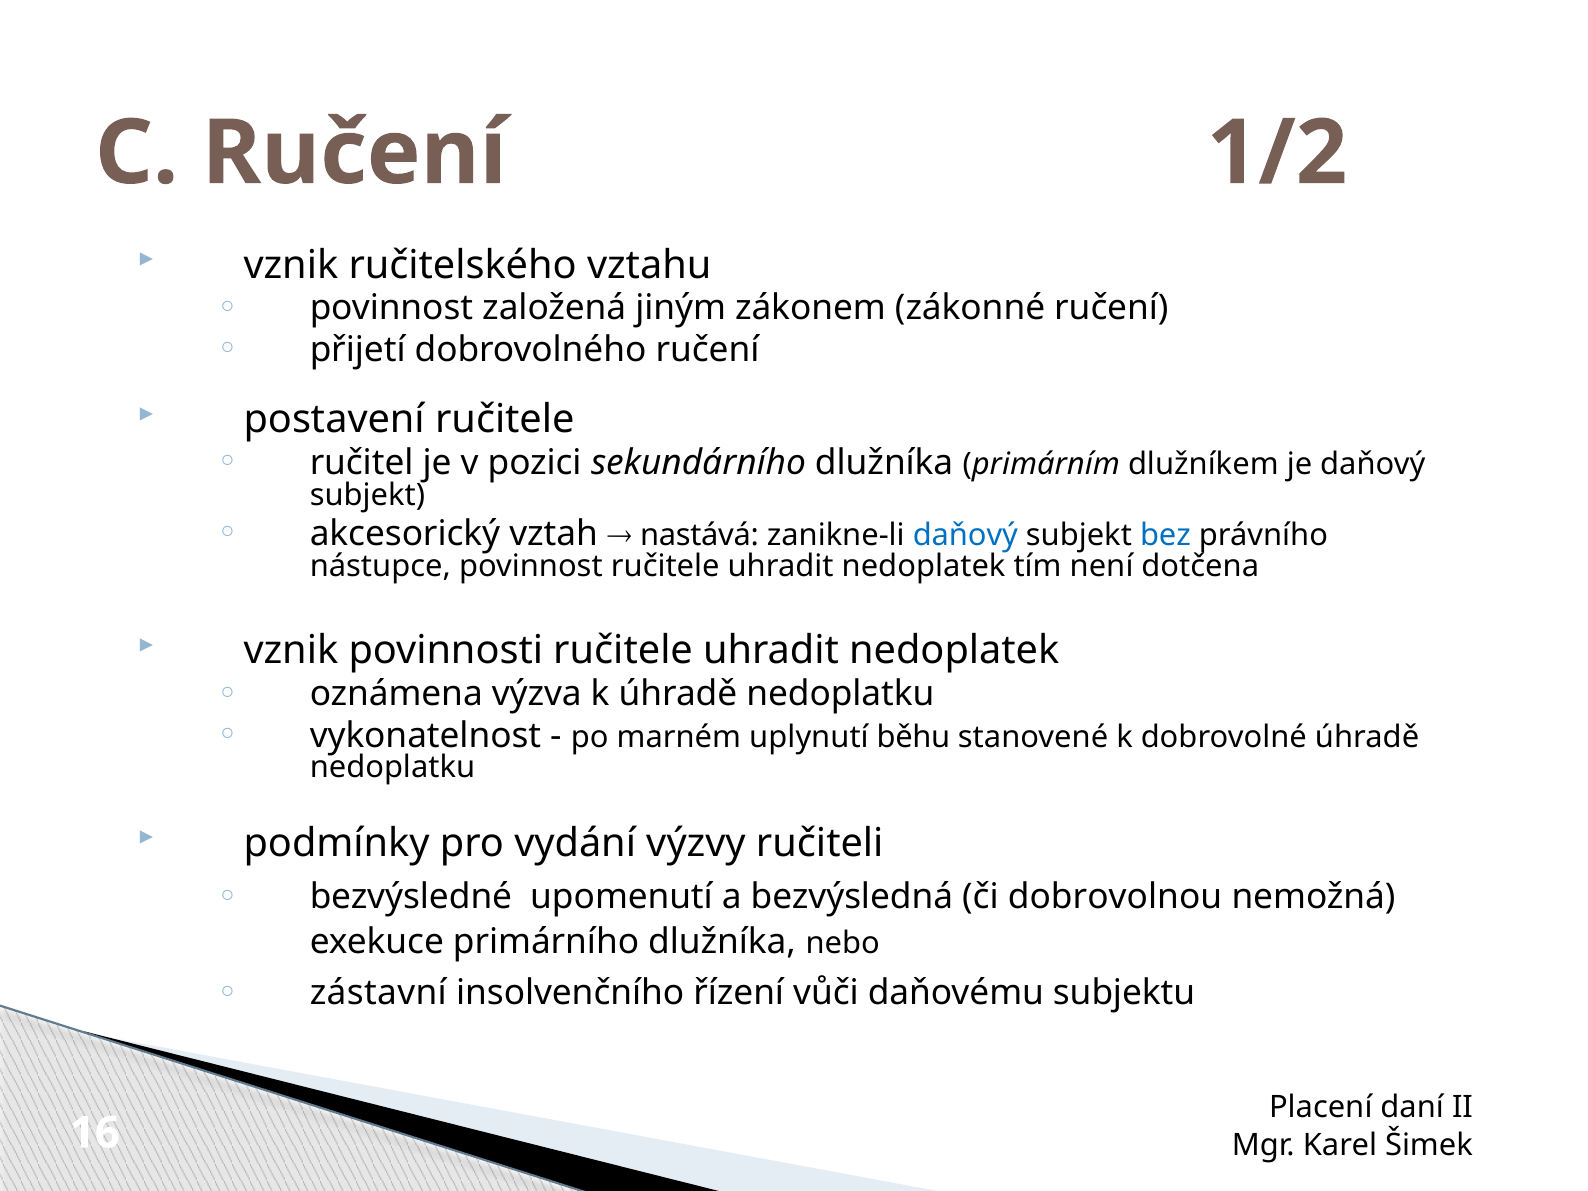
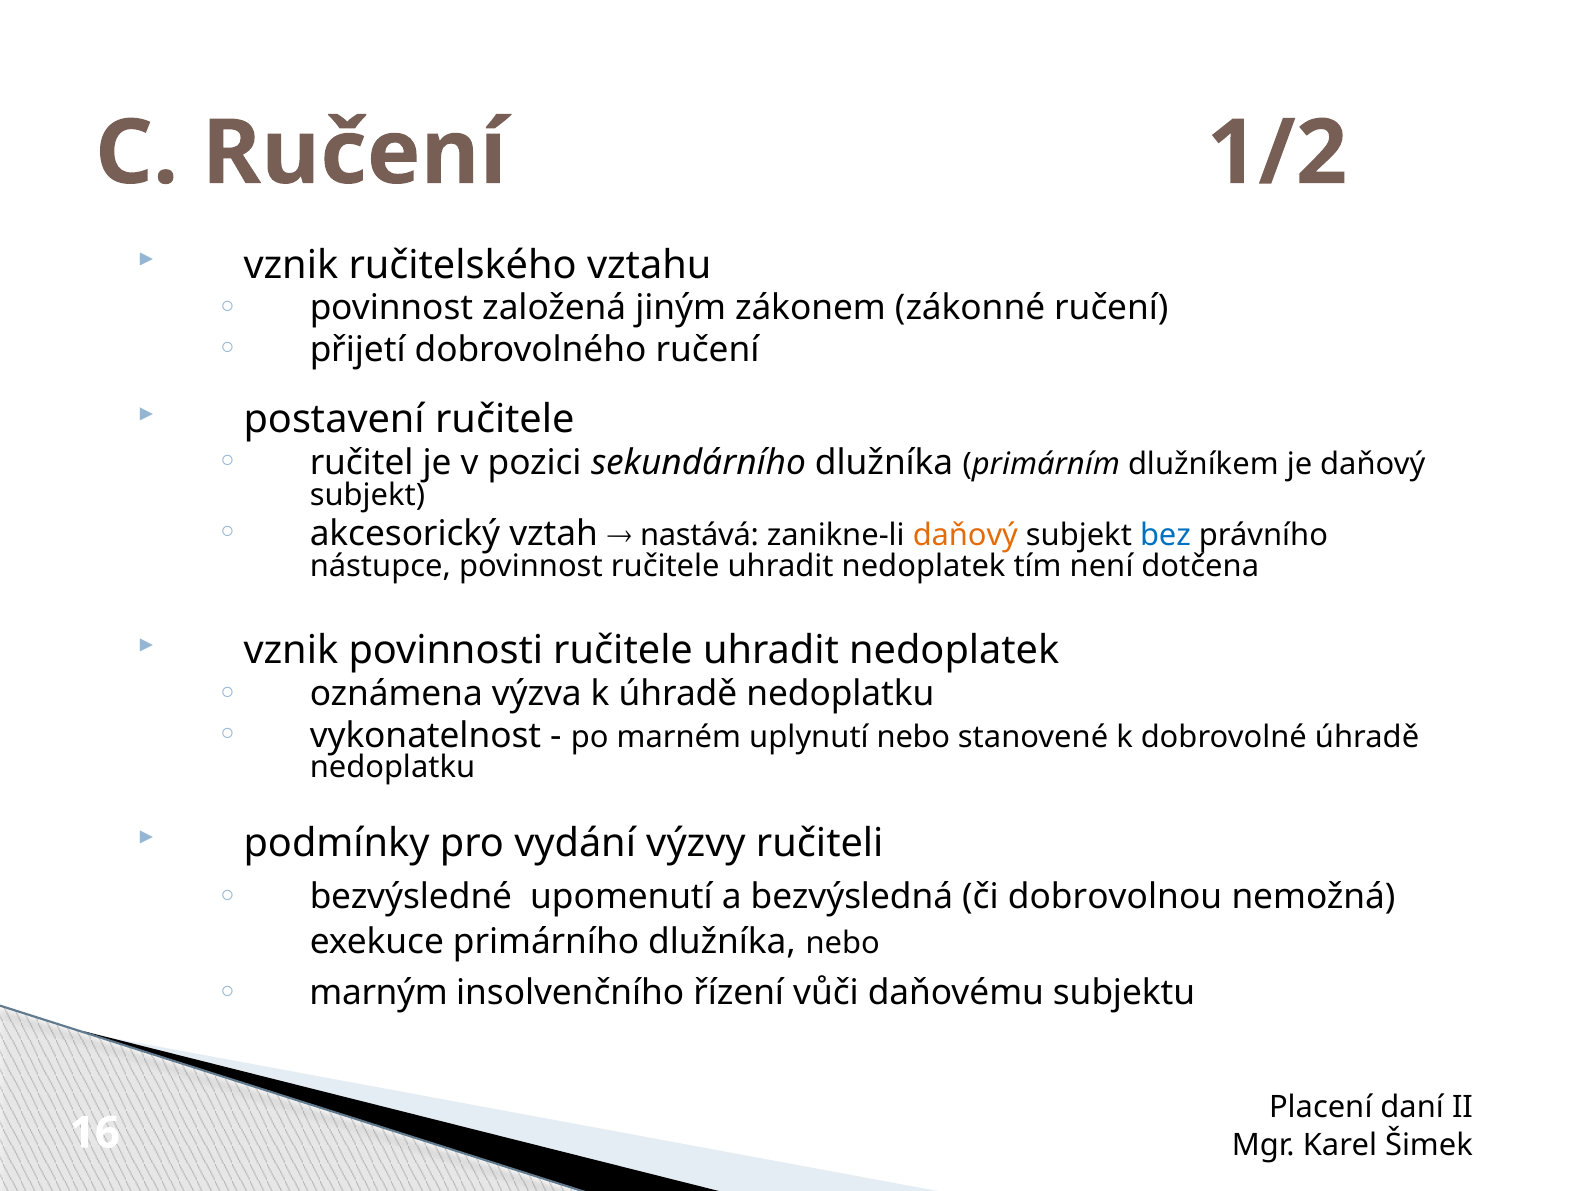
daňový colour: blue -> orange (965, 535)
uplynutí běhu: běhu -> nebo (913, 737)
zástavní: zástavní -> marným (379, 993)
